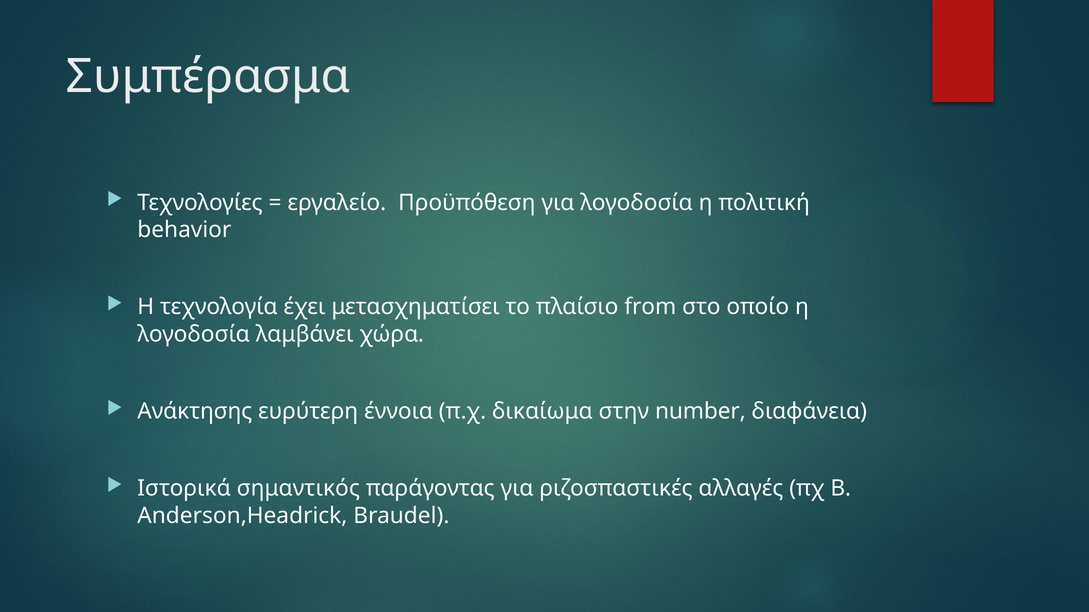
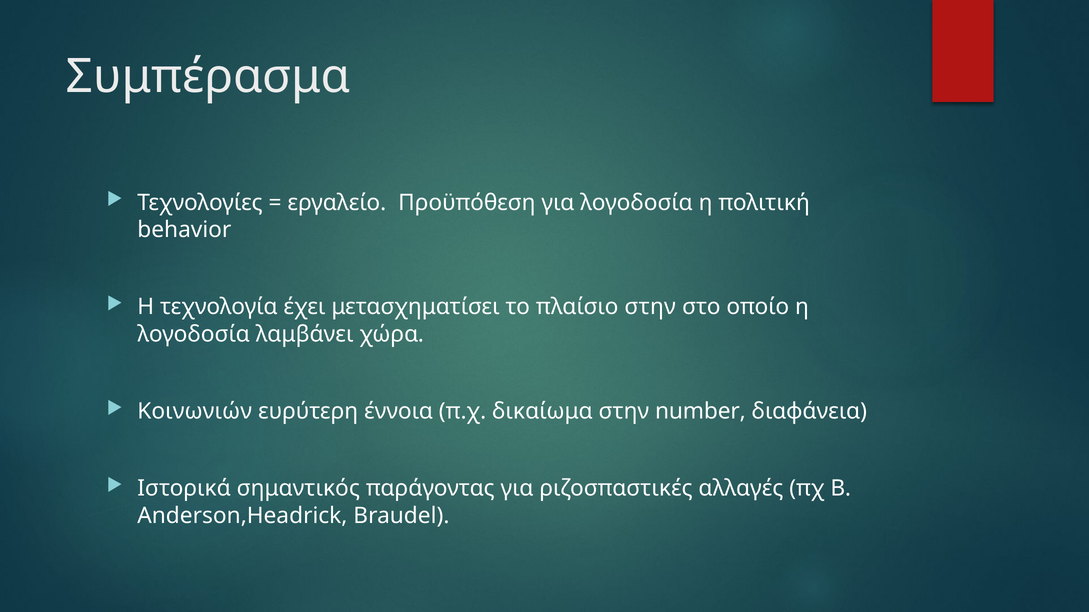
πλαίσιο from: from -> στην (650, 307)
Ανάκτησης: Ανάκτησης -> Κοινωνιών (195, 412)
